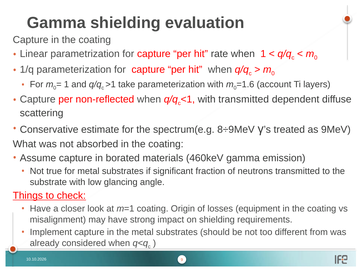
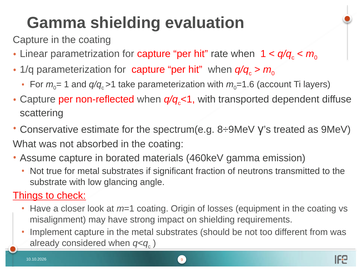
with transmitted: transmitted -> transported (244, 99)
